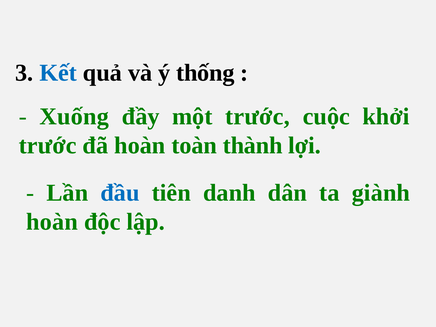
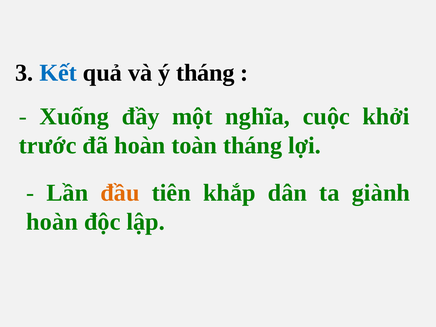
ý thống: thống -> tháng (205, 73)
một trước: trước -> nghĩa (258, 116)
toàn thành: thành -> tháng (253, 146)
đầu colour: blue -> orange (120, 193)
danh: danh -> khắp (229, 193)
